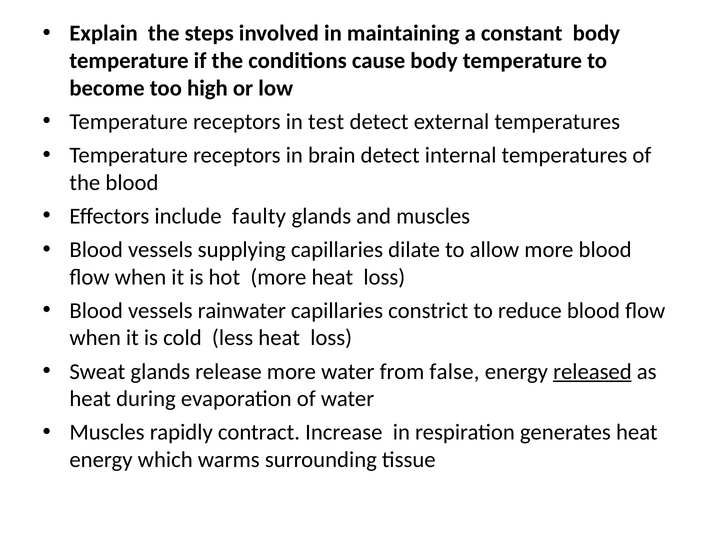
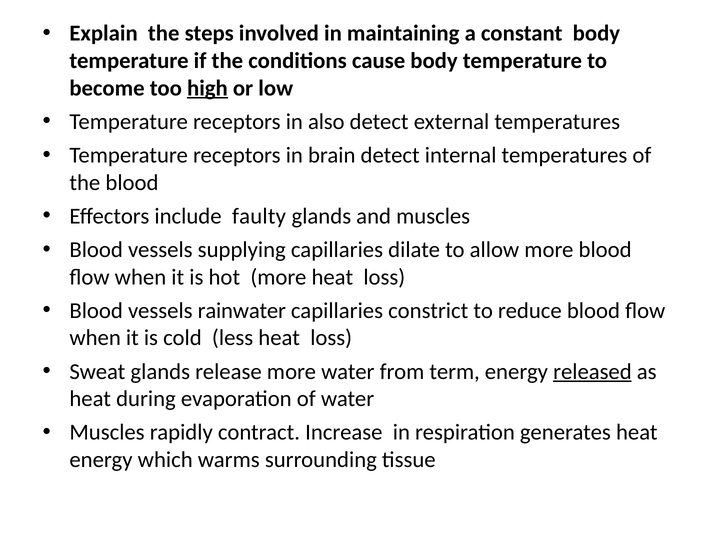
high underline: none -> present (207, 88)
test: test -> also (326, 122)
false: false -> term (455, 372)
